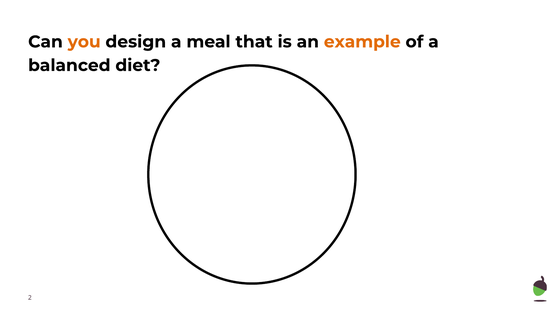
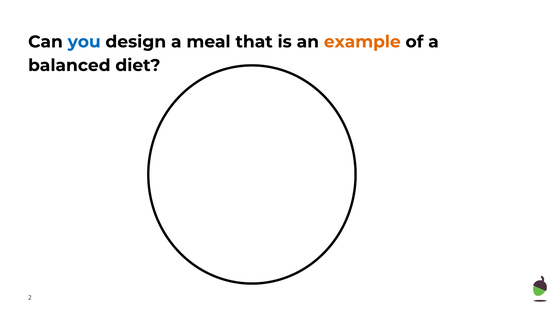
you colour: orange -> blue (84, 42)
